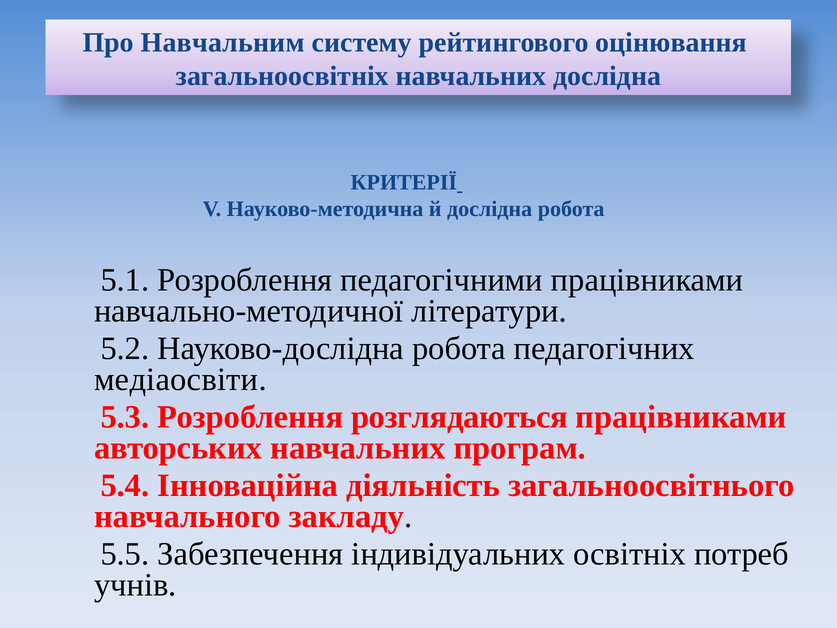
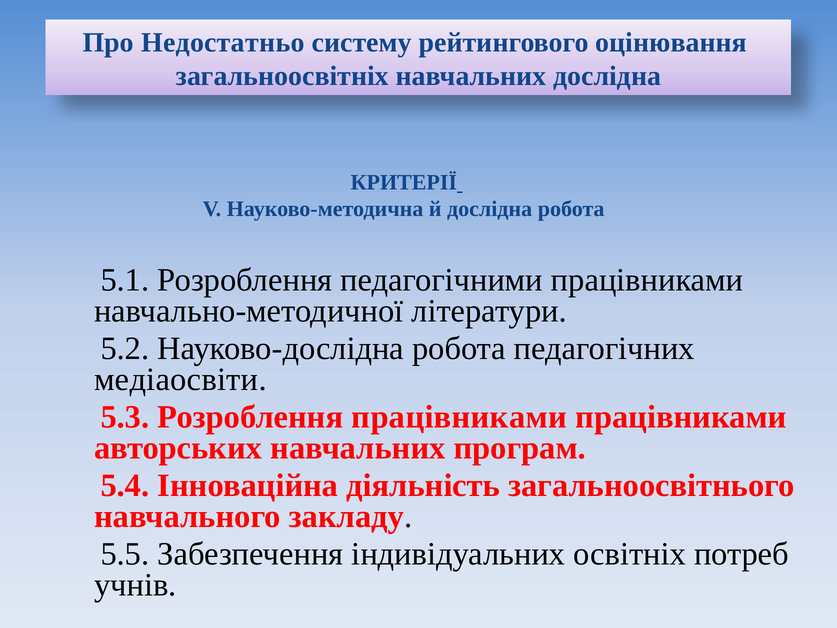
Навчальним: Навчальним -> Недостатньо (223, 42)
Розроблення розглядаються: розглядаються -> працівниками (459, 417)
